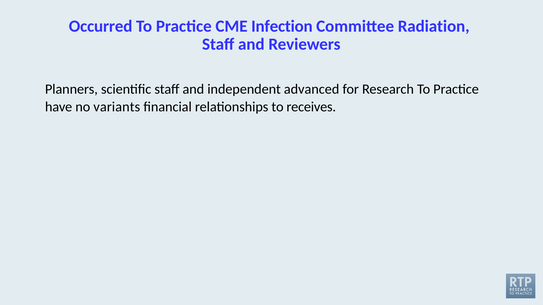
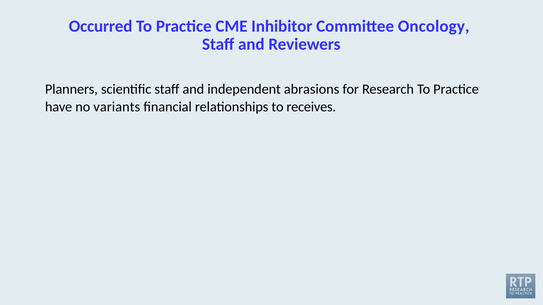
Infection: Infection -> Inhibitor (282, 26)
Radiation: Radiation -> Oncology (434, 26)
advanced: advanced -> abrasions (312, 89)
